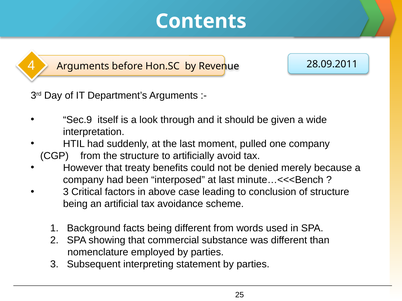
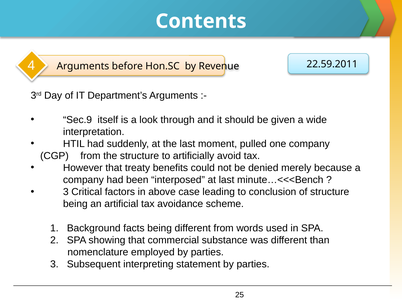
28.09.2011: 28.09.2011 -> 22.59.2011 (332, 64)
